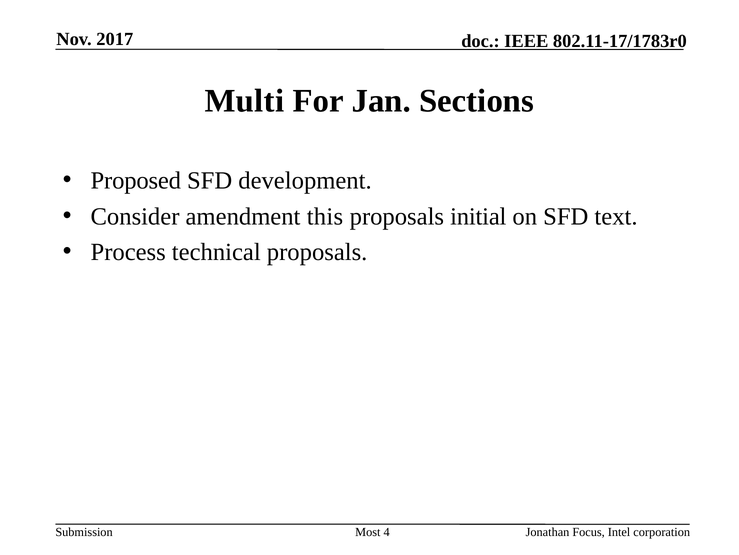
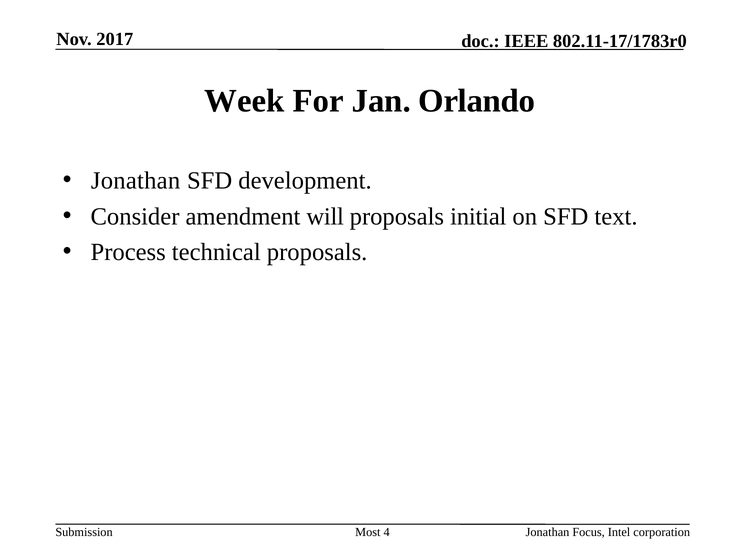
Multi: Multi -> Week (245, 101)
Sections: Sections -> Orlando (477, 101)
Proposed: Proposed -> Jonathan (136, 180)
this: this -> will (325, 216)
